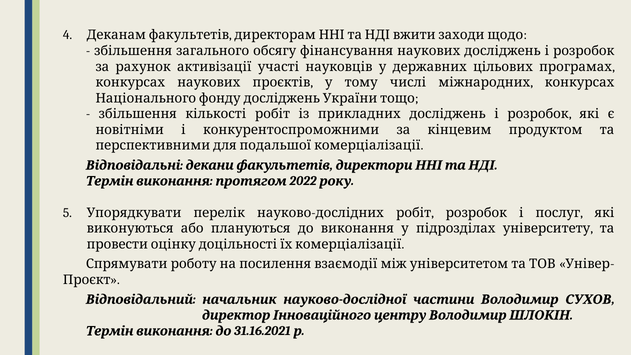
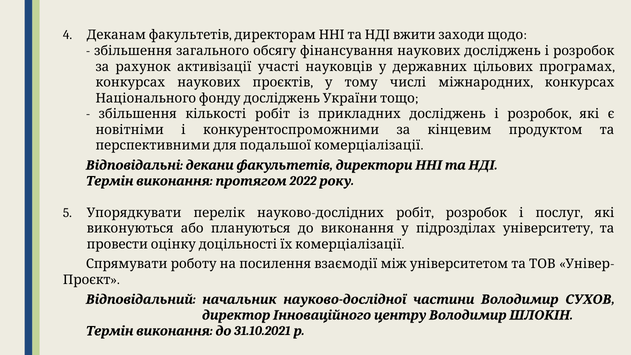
31.16.2021: 31.16.2021 -> 31.10.2021 (262, 331)
